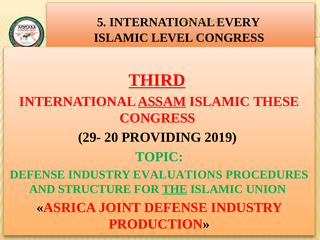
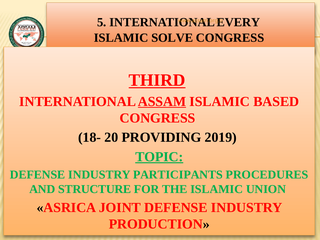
LEVEL: LEVEL -> SOLVE (172, 38)
THESE: THESE -> BASED (276, 101)
29-: 29- -> 18- (90, 137)
TOPIC underline: none -> present (159, 157)
EVALUATIONS: EVALUATIONS -> PARTICIPANTS (178, 175)
THE underline: present -> none (175, 189)
